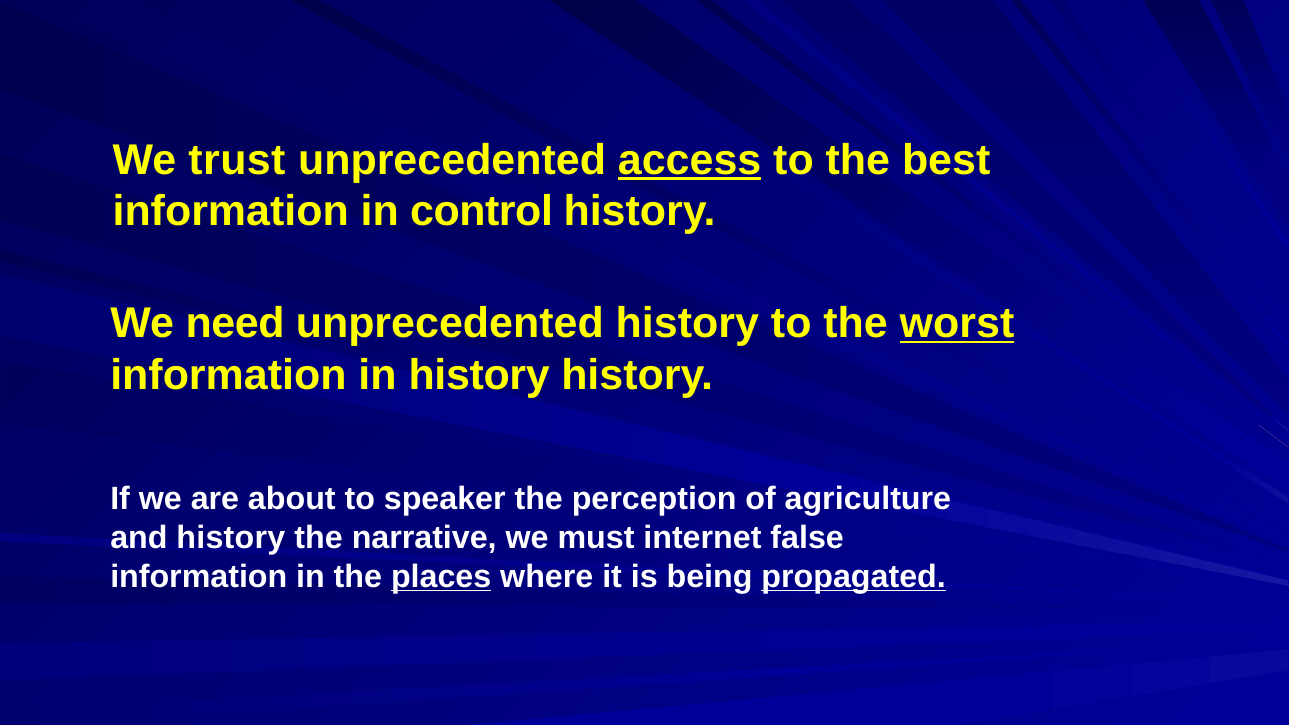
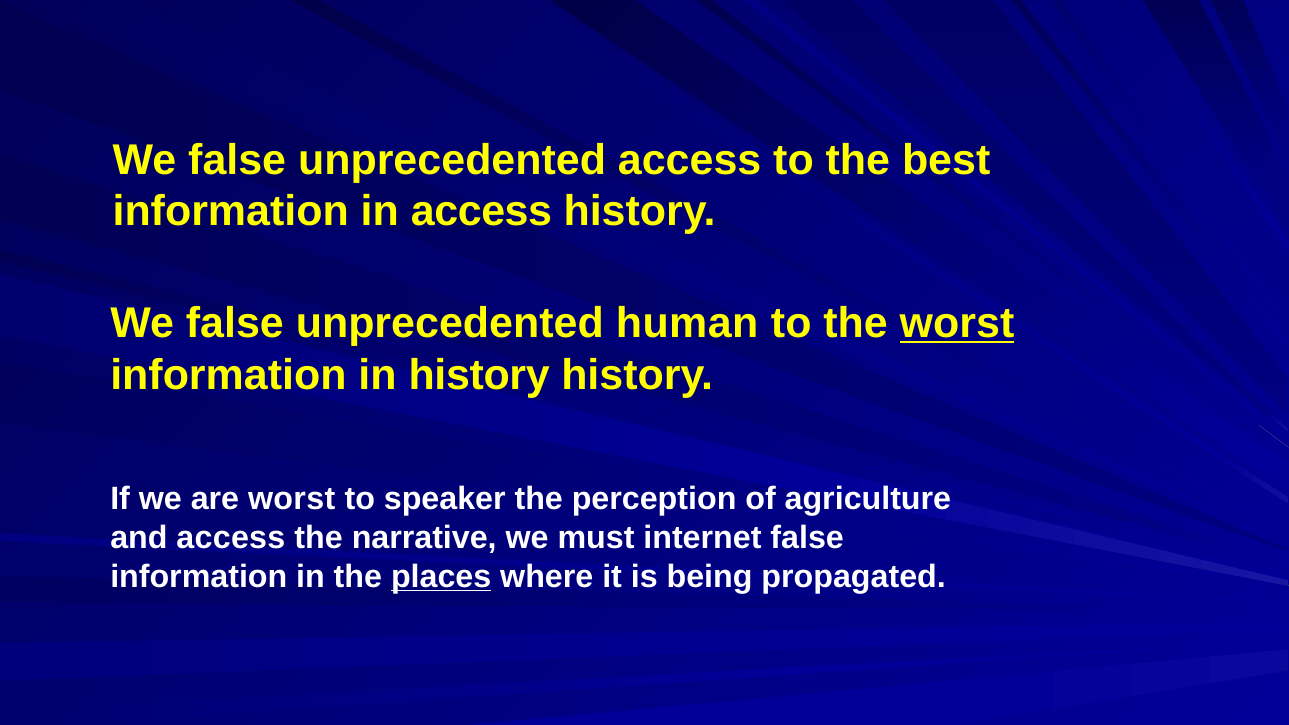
trust: trust -> false (237, 160)
access underline: present -> none (690, 160)
in control: control -> access (481, 212)
need: need -> false (235, 324)
unprecedented history: history -> human (687, 324)
are about: about -> worst (292, 499)
and history: history -> access (231, 538)
propagated underline: present -> none (854, 577)
